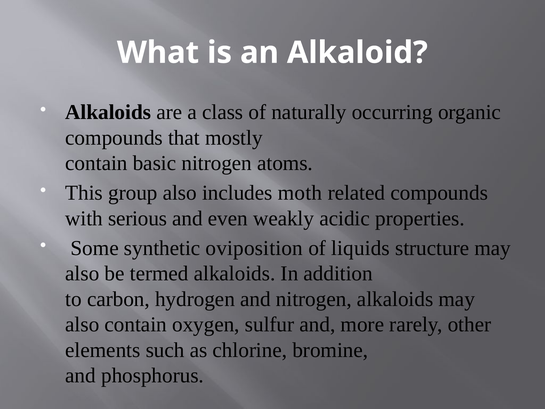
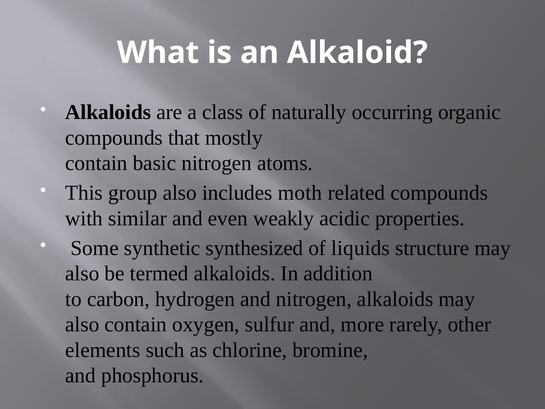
serious: serious -> similar (137, 218)
oviposition: oviposition -> synthesized (254, 248)
